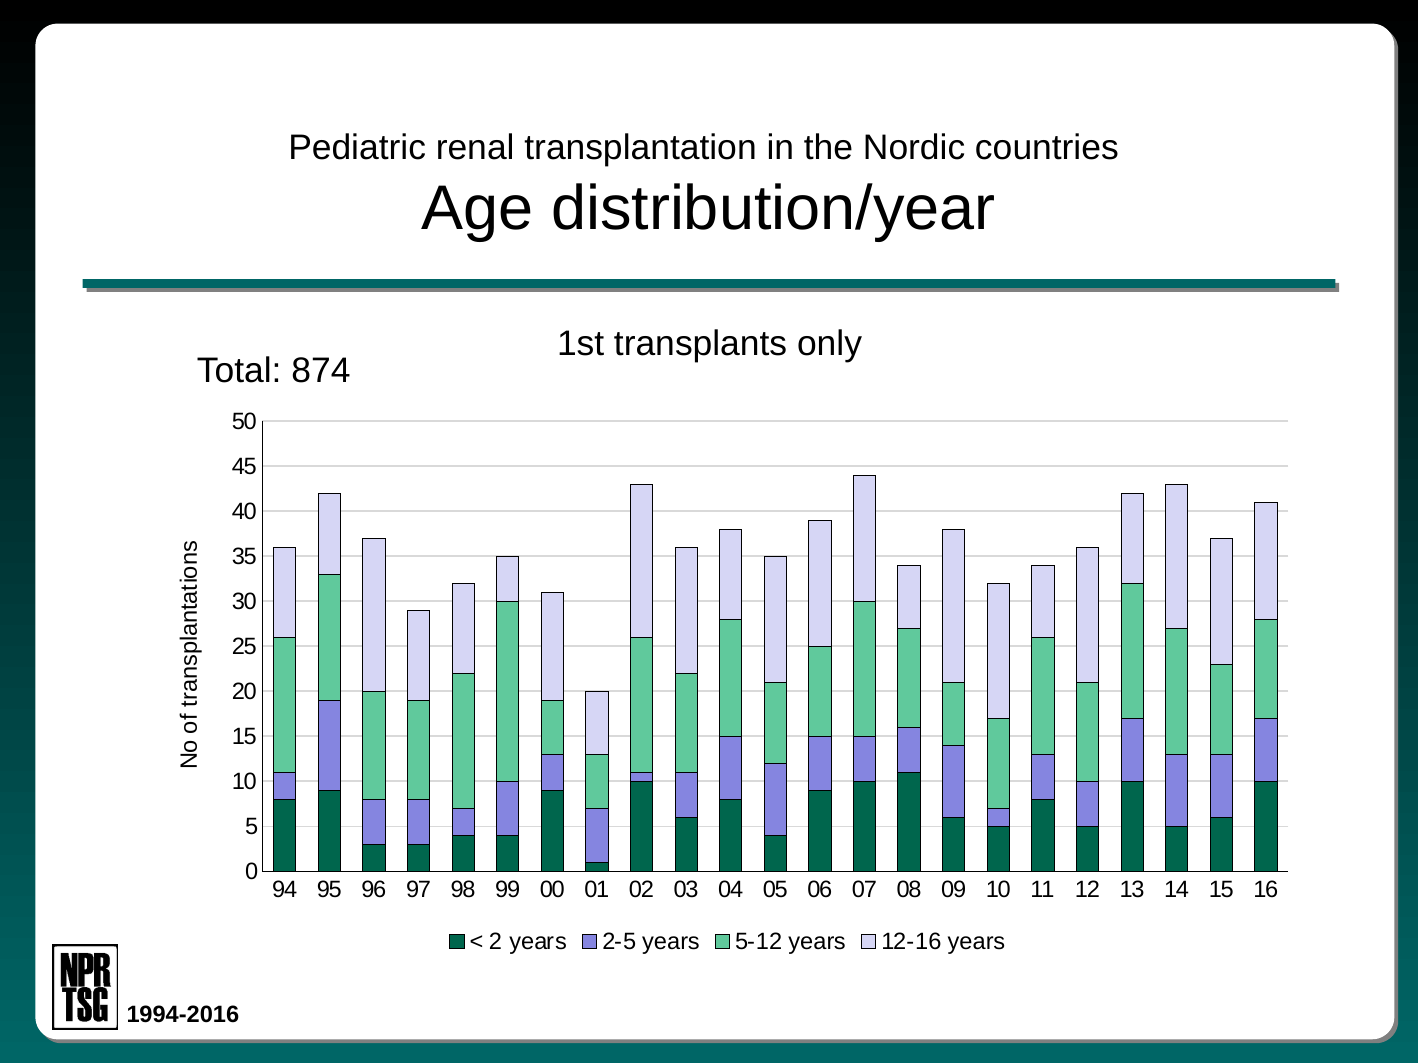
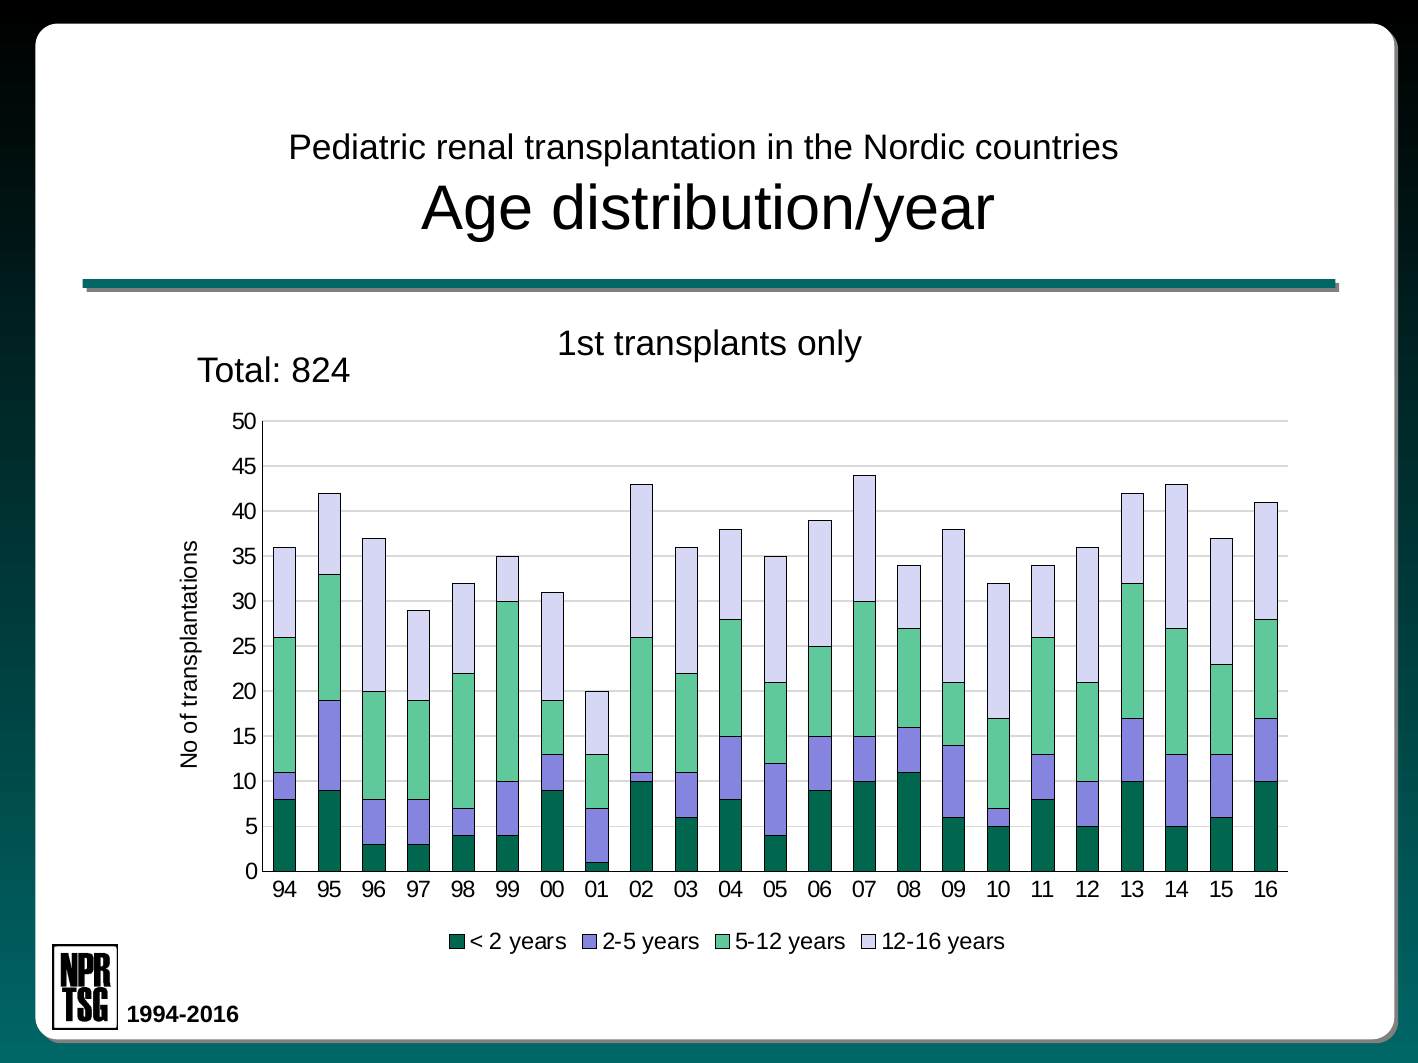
874: 874 -> 824 (321, 371)
